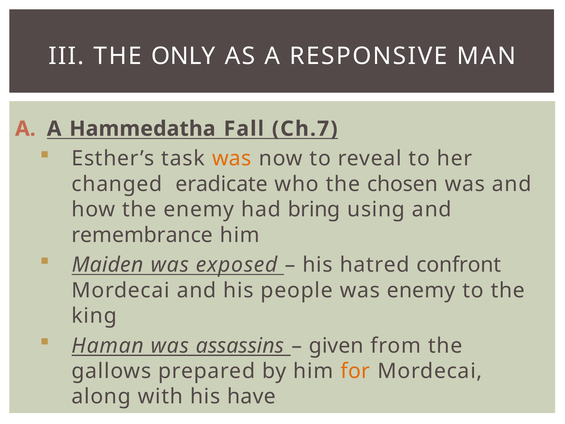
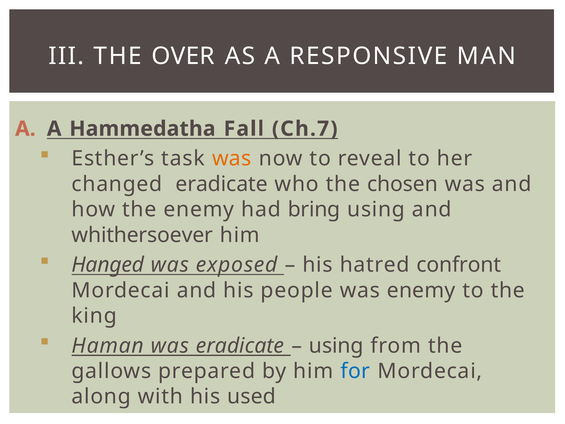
ONLY: ONLY -> OVER (183, 56)
remembrance: remembrance -> whithersoever (142, 235)
Maiden: Maiden -> Hanged (108, 265)
was assassins: assassins -> eradicate (240, 345)
given: given -> using (336, 345)
for colour: orange -> blue (355, 371)
have: have -> used (252, 396)
